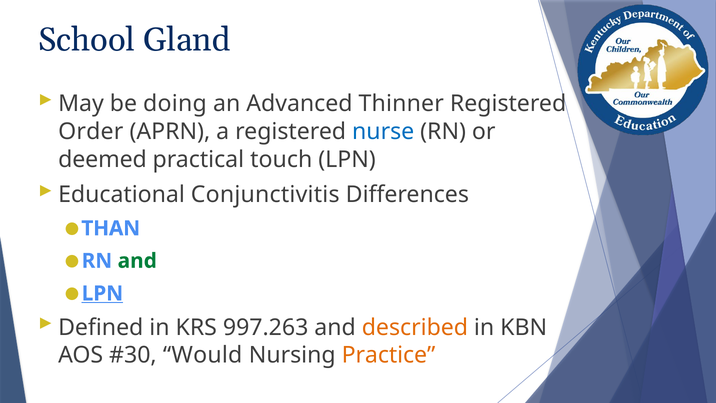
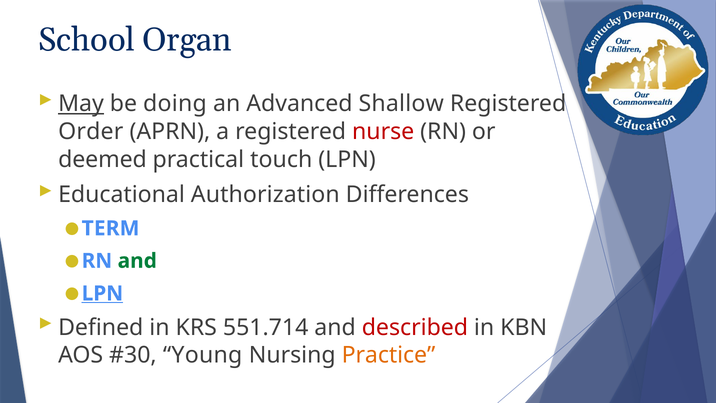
Gland: Gland -> Organ (187, 40)
May underline: none -> present (81, 104)
Thinner: Thinner -> Shallow (401, 104)
nurse colour: blue -> red (383, 132)
Conjunctivitis: Conjunctivitis -> Authorization (265, 195)
THAN: THAN -> TERM (111, 228)
997.263: 997.263 -> 551.714 (266, 327)
described colour: orange -> red (415, 327)
Would: Would -> Young (203, 355)
